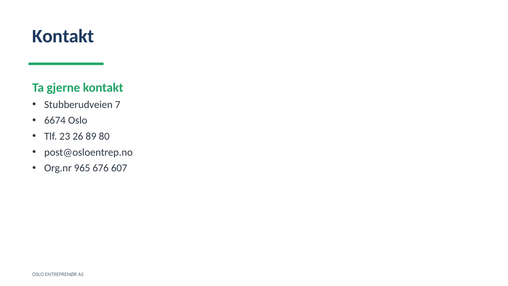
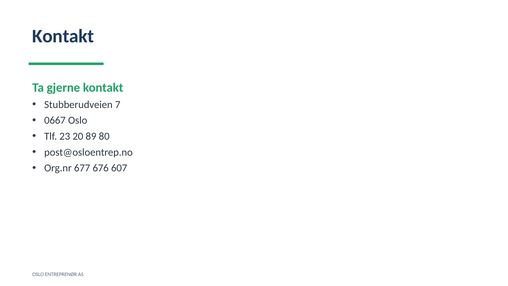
6674: 6674 -> 0667 (55, 120)
26: 26 -> 20 (78, 136)
965: 965 -> 677 (82, 168)
